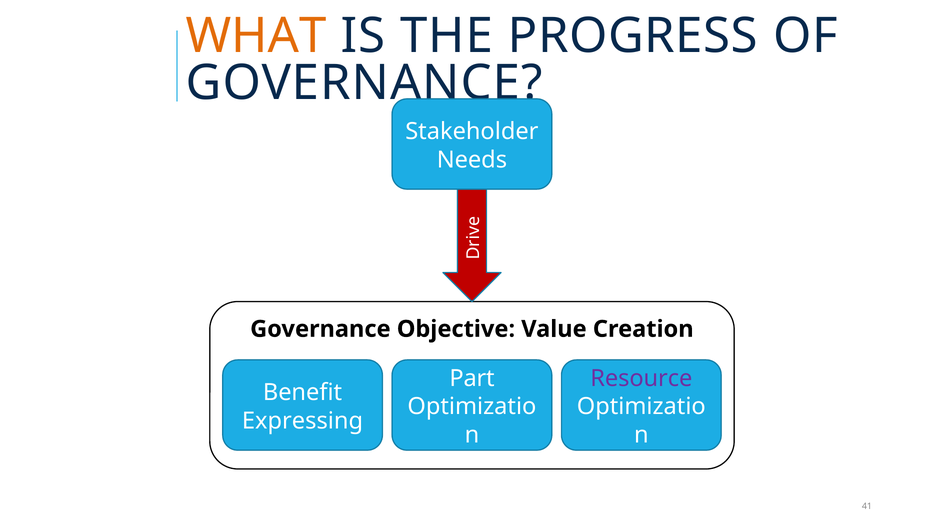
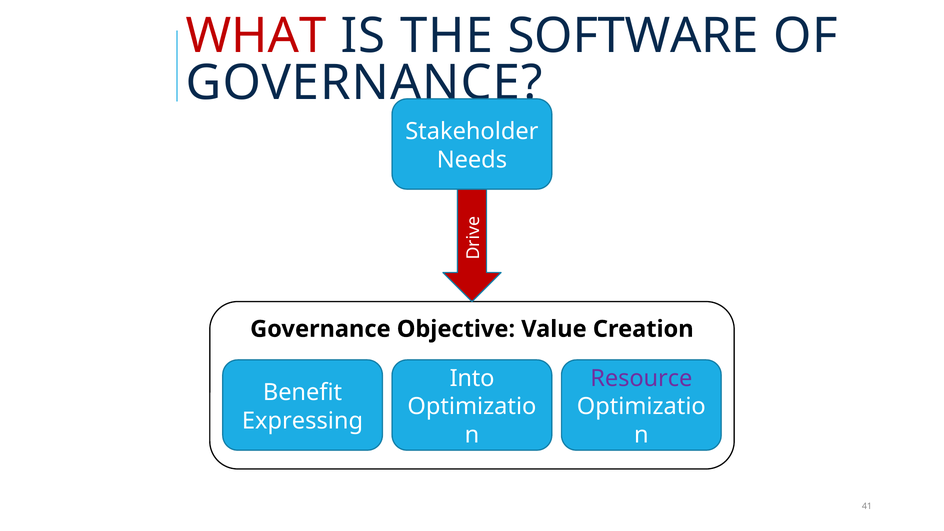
WHAT colour: orange -> red (256, 36)
PROGRESS: PROGRESS -> SOFTWARE (633, 36)
Part: Part -> Into (472, 378)
